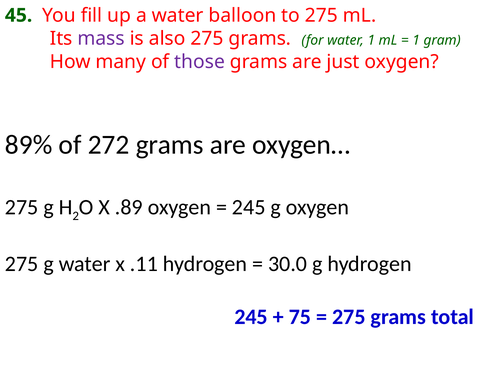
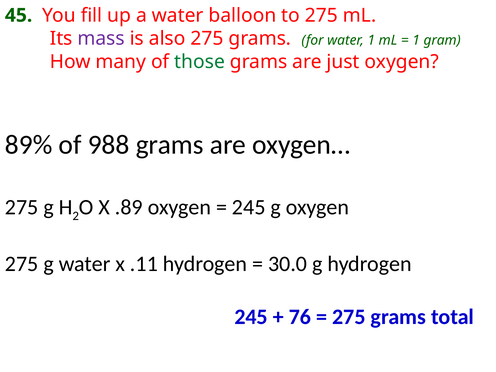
those colour: purple -> green (200, 62)
272: 272 -> 988 (109, 145)
75: 75 -> 76 (300, 317)
